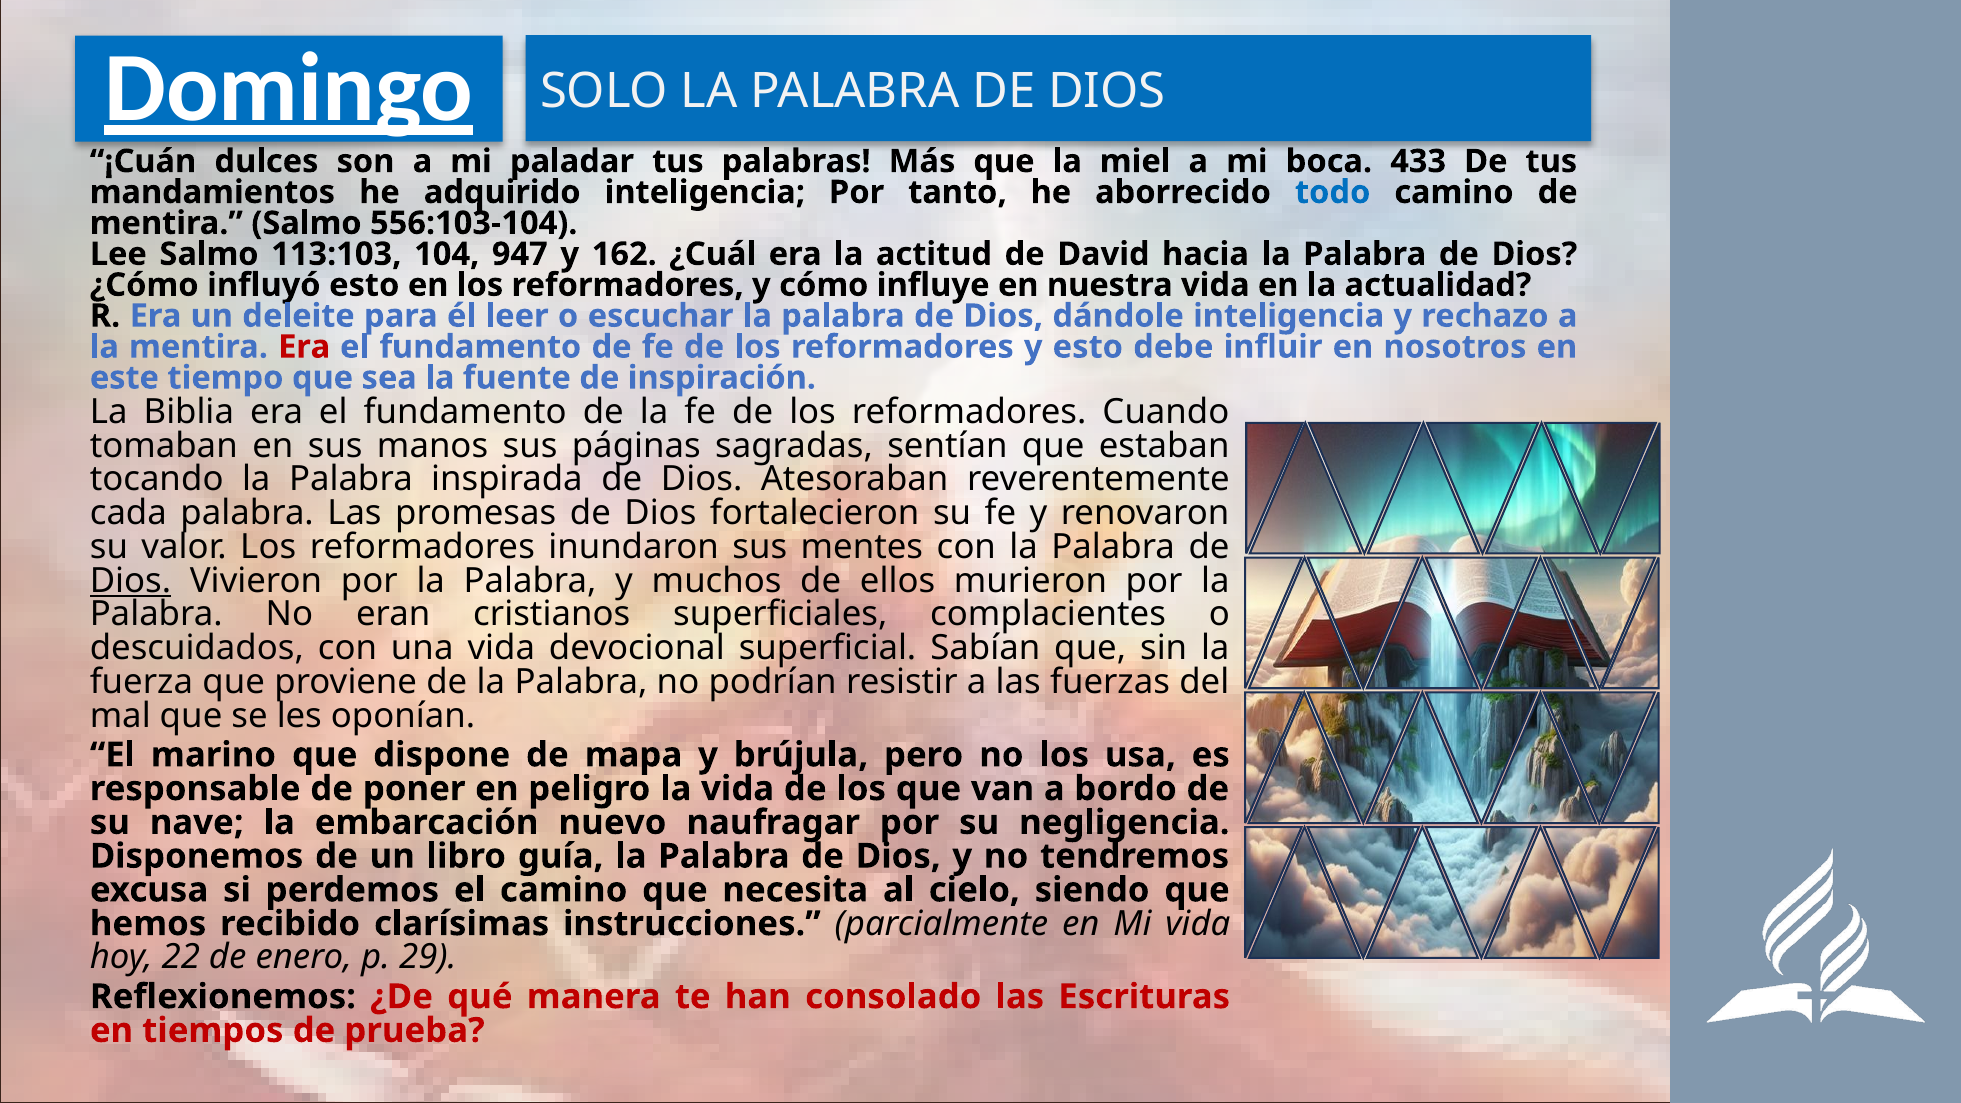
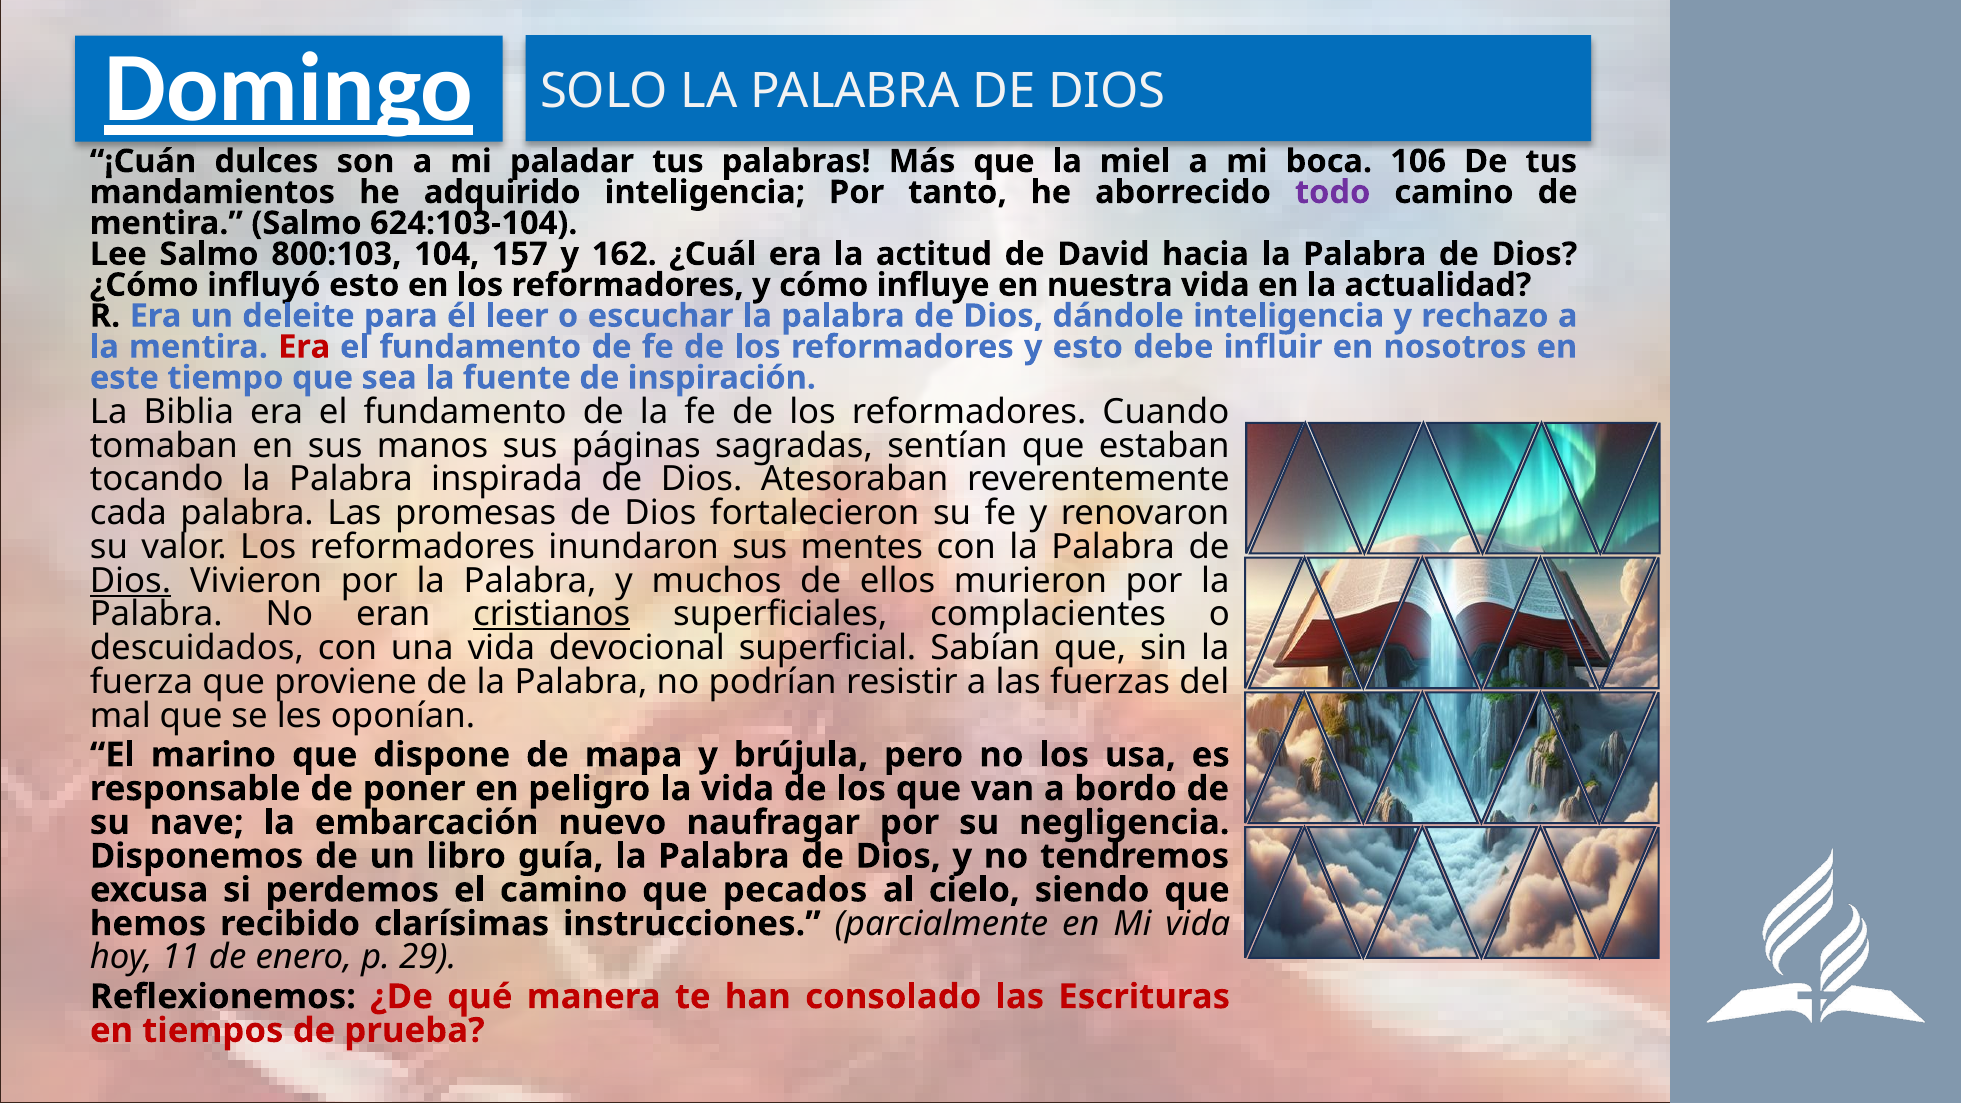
433: 433 -> 106 (1418, 161)
todo colour: blue -> purple (1333, 192)
556:103-104: 556:103-104 -> 624:103-104 (474, 223)
113:103: 113:103 -> 800:103 (336, 254)
947: 947 -> 157 (520, 254)
cristianos underline: none -> present (552, 614)
necesita: necesita -> pecados (795, 890)
22: 22 -> 11 (181, 958)
